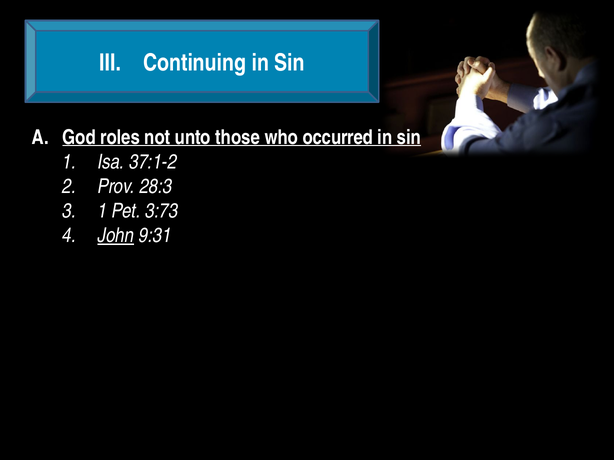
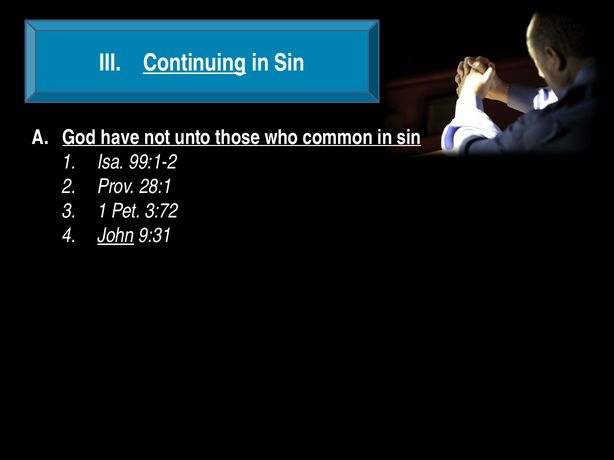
Continuing underline: none -> present (195, 63)
roles: roles -> have (120, 137)
occurred: occurred -> common (338, 137)
37:1-2: 37:1-2 -> 99:1-2 (153, 162)
28:3: 28:3 -> 28:1 (156, 187)
3:73: 3:73 -> 3:72 (162, 211)
